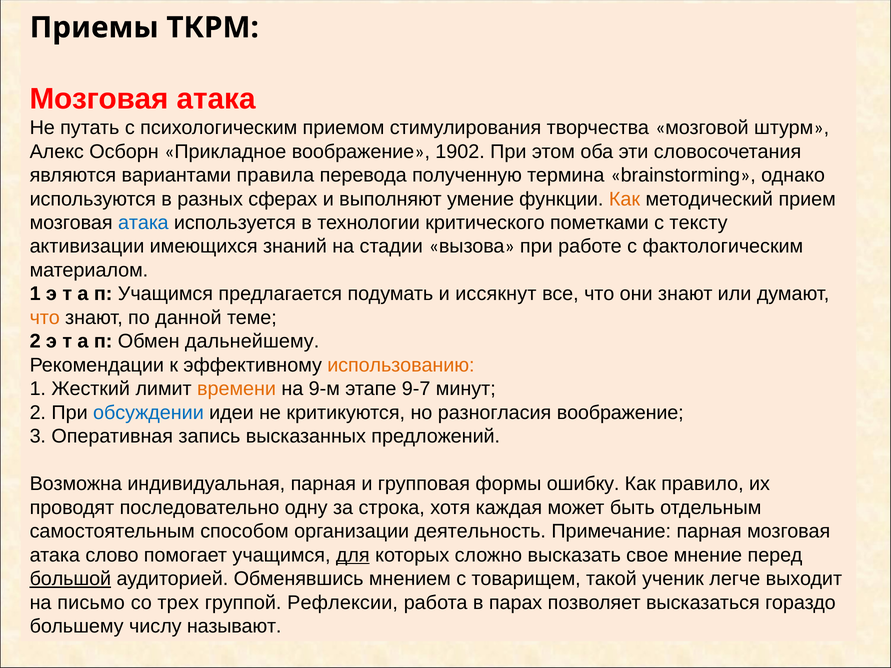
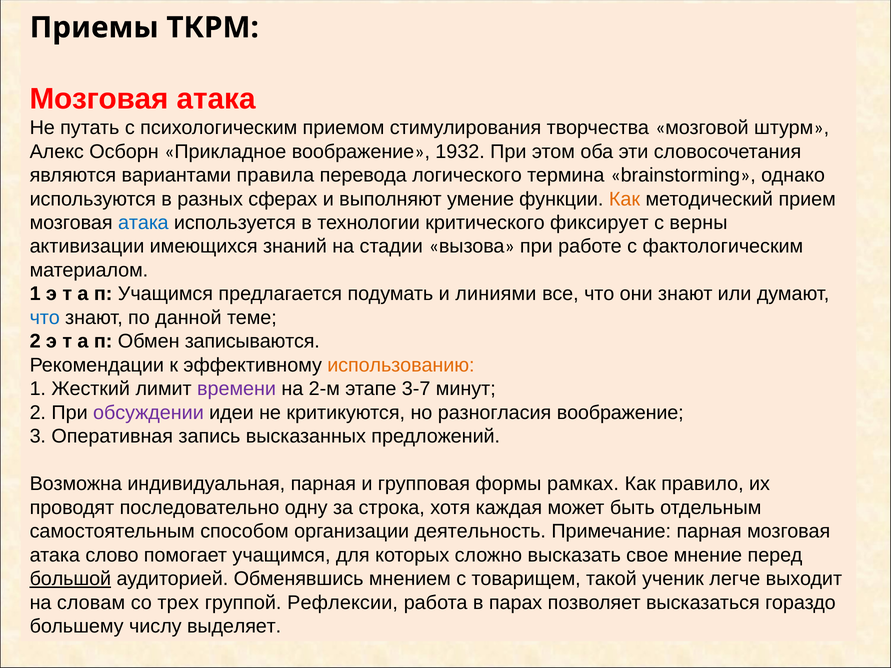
1902: 1902 -> 1932 (460, 152)
полученную: полученную -> логического (467, 175)
пометками: пометками -> фиксирует (599, 223)
тексту: тексту -> верны (698, 223)
иссякнут: иссякнут -> линиями (496, 294)
что colour: orange -> blue (45, 318)
дальнейшему: дальнейшему -> записываются (252, 342)
времени colour: orange -> purple (237, 389)
9-м: 9-м -> 2-м (324, 389)
9-7: 9-7 -> 3-7 (416, 389)
обсуждении colour: blue -> purple (148, 413)
ошибку: ошибку -> рамках (583, 484)
для underline: present -> none (353, 555)
письмо: письмо -> словам (91, 603)
называют: называют -> выделяет (234, 627)
